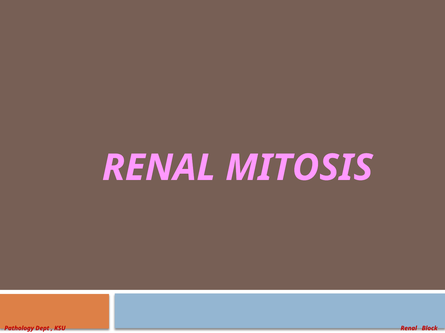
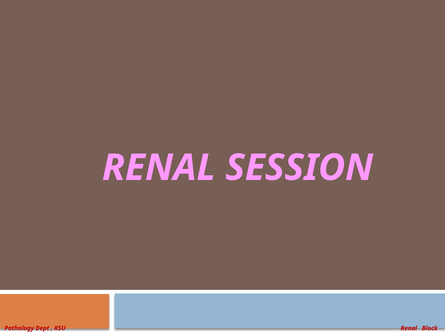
MITOSIS: MITOSIS -> SESSION (299, 168)
